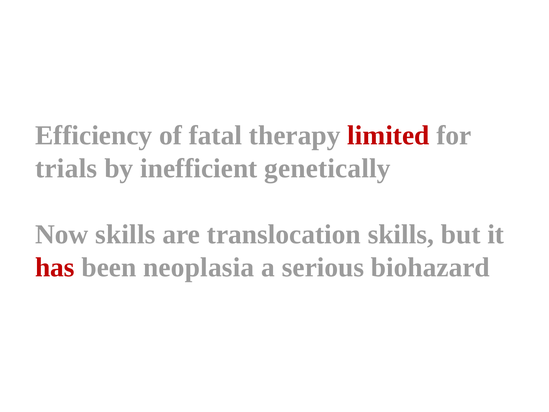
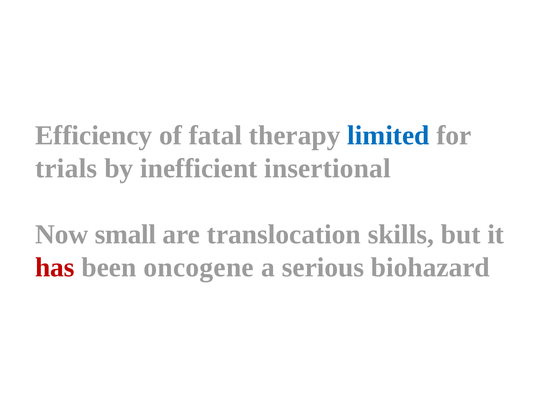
limited colour: red -> blue (388, 135)
genetically: genetically -> insertional (327, 168)
Now skills: skills -> small (126, 234)
neoplasia: neoplasia -> oncogene (199, 267)
